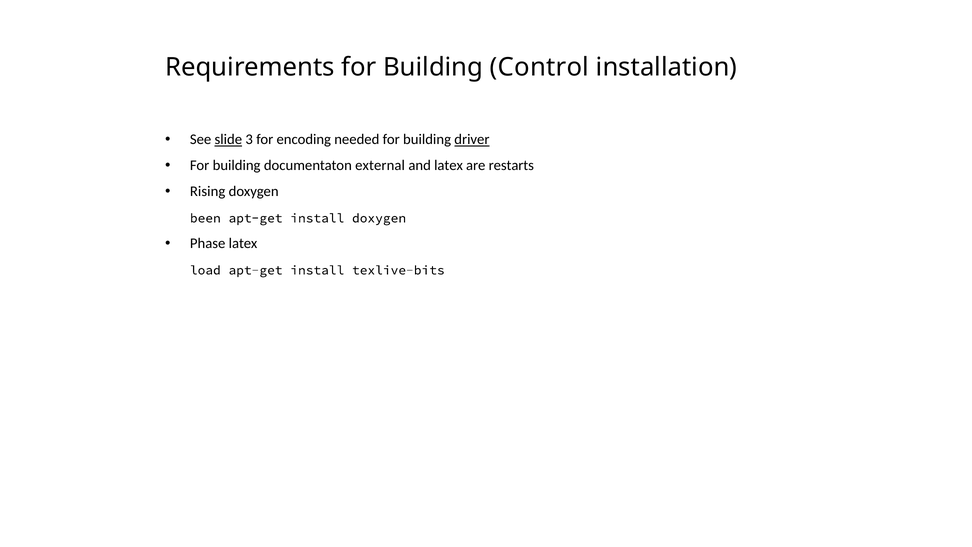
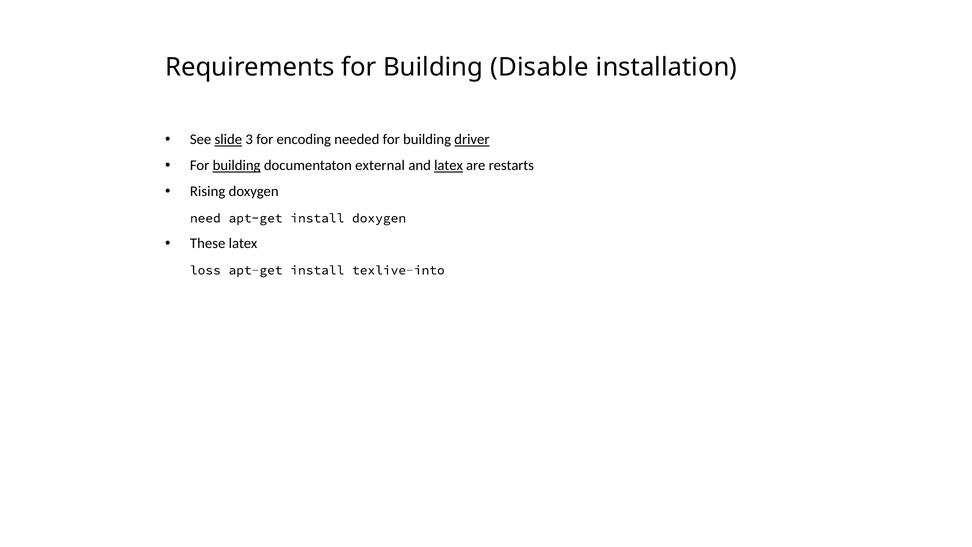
Control: Control -> Disable (539, 67)
building underline: none -> present (237, 165)
latex underline: none -> present (449, 165)
been: been -> need (205, 218)
Phase: Phase -> These (208, 243)
load: load -> loss (205, 270)
texlive-bits: texlive-bits -> texlive-into (398, 270)
